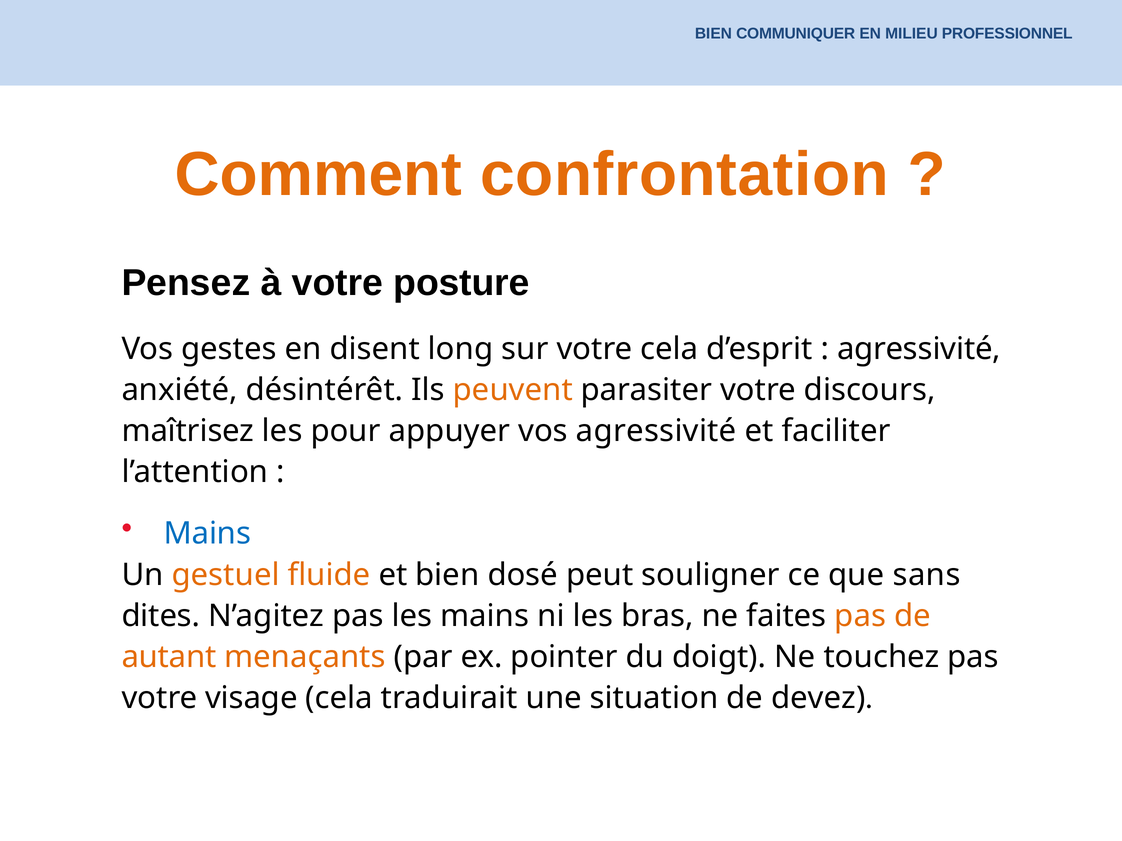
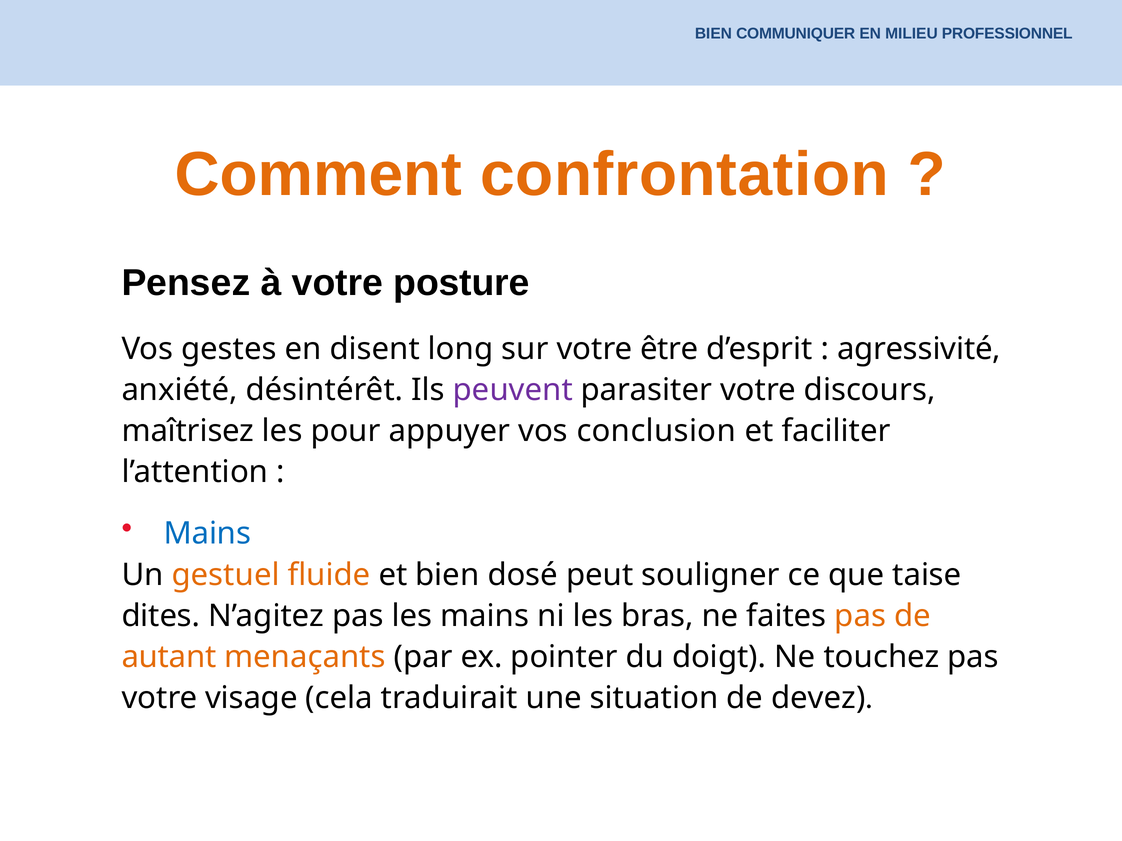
votre cela: cela -> être (669, 349)
peuvent colour: orange -> purple (513, 390)
vos agressivité: agressivité -> conclusion (656, 431)
sans: sans -> taise (927, 575)
